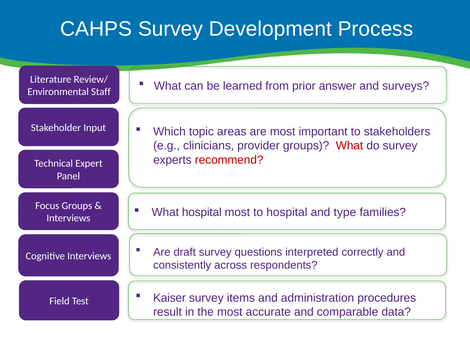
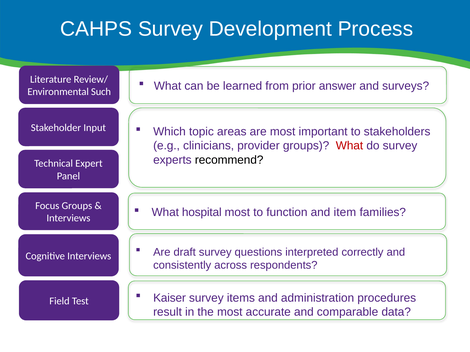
Staff: Staff -> Such (101, 92)
recommend colour: red -> black (229, 160)
to hospital: hospital -> function (287, 213)
type: type -> item (345, 213)
